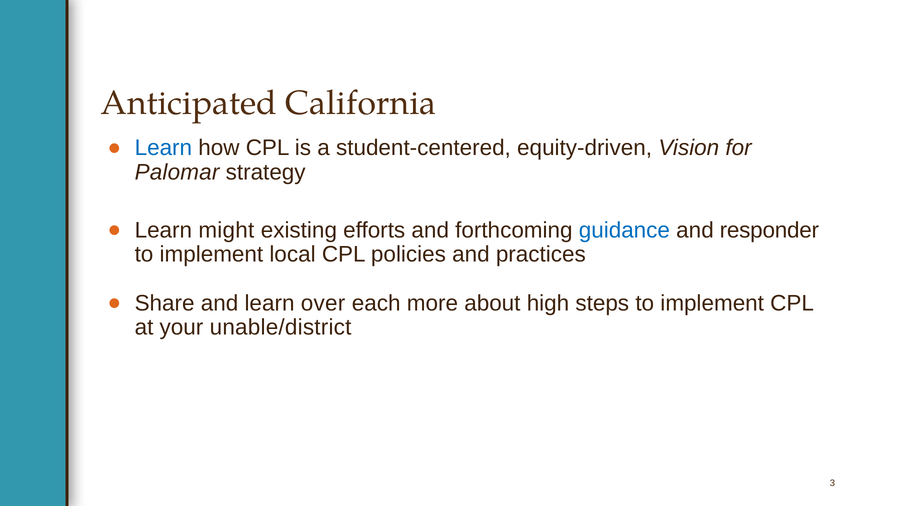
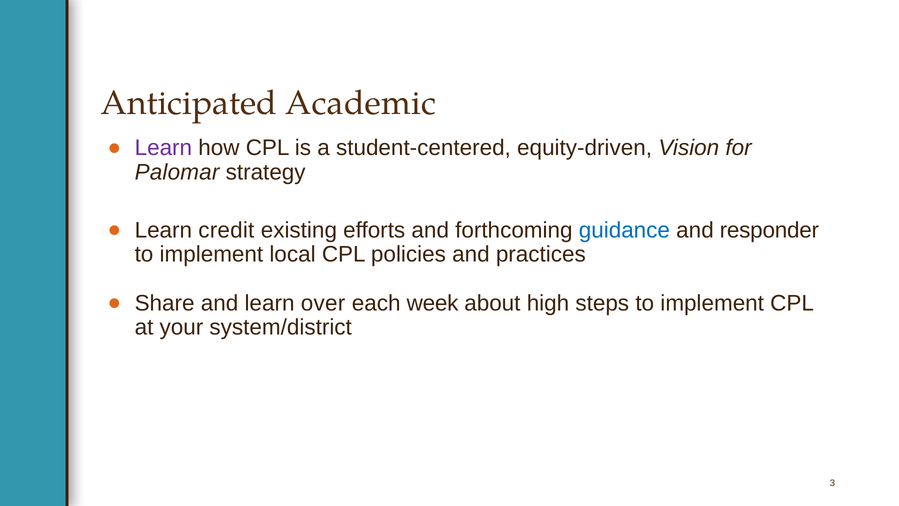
California: California -> Academic (361, 103)
Learn colour: blue -> purple (163, 148)
might: might -> credit (226, 230)
more: more -> week (433, 303)
unable/district: unable/district -> system/district (281, 327)
